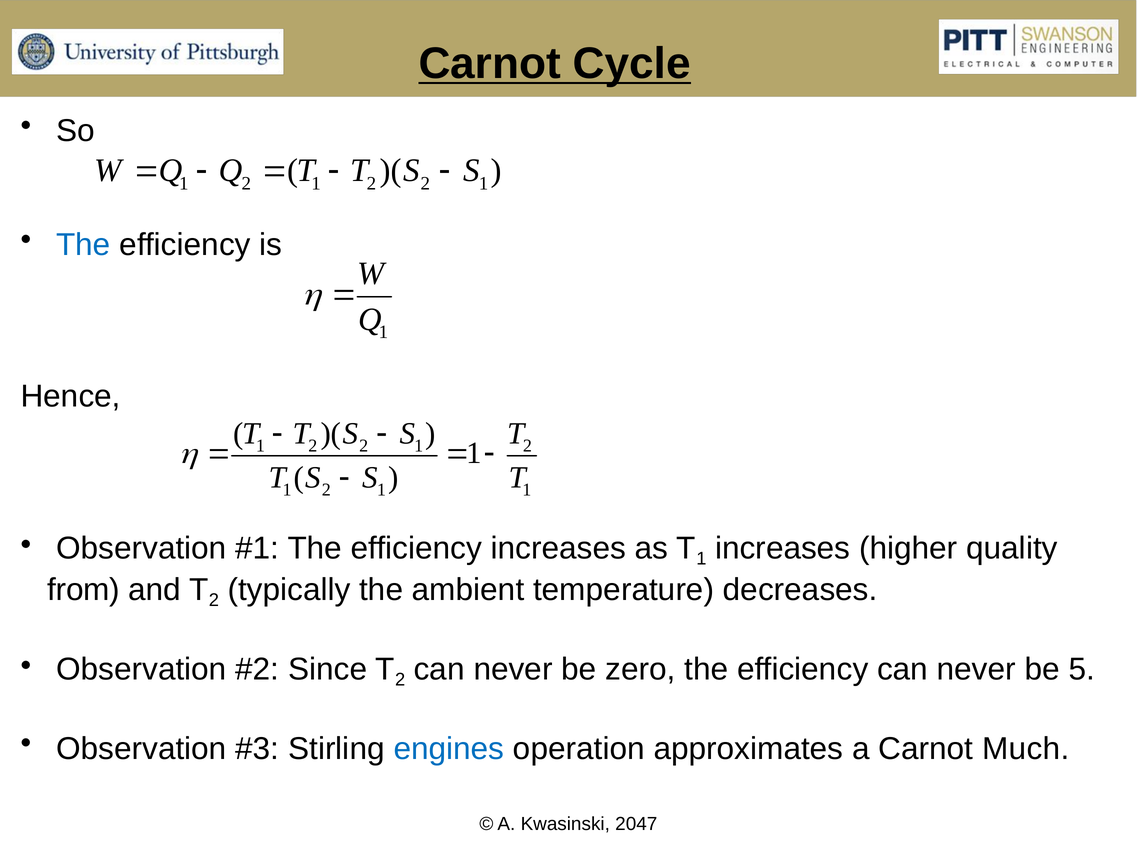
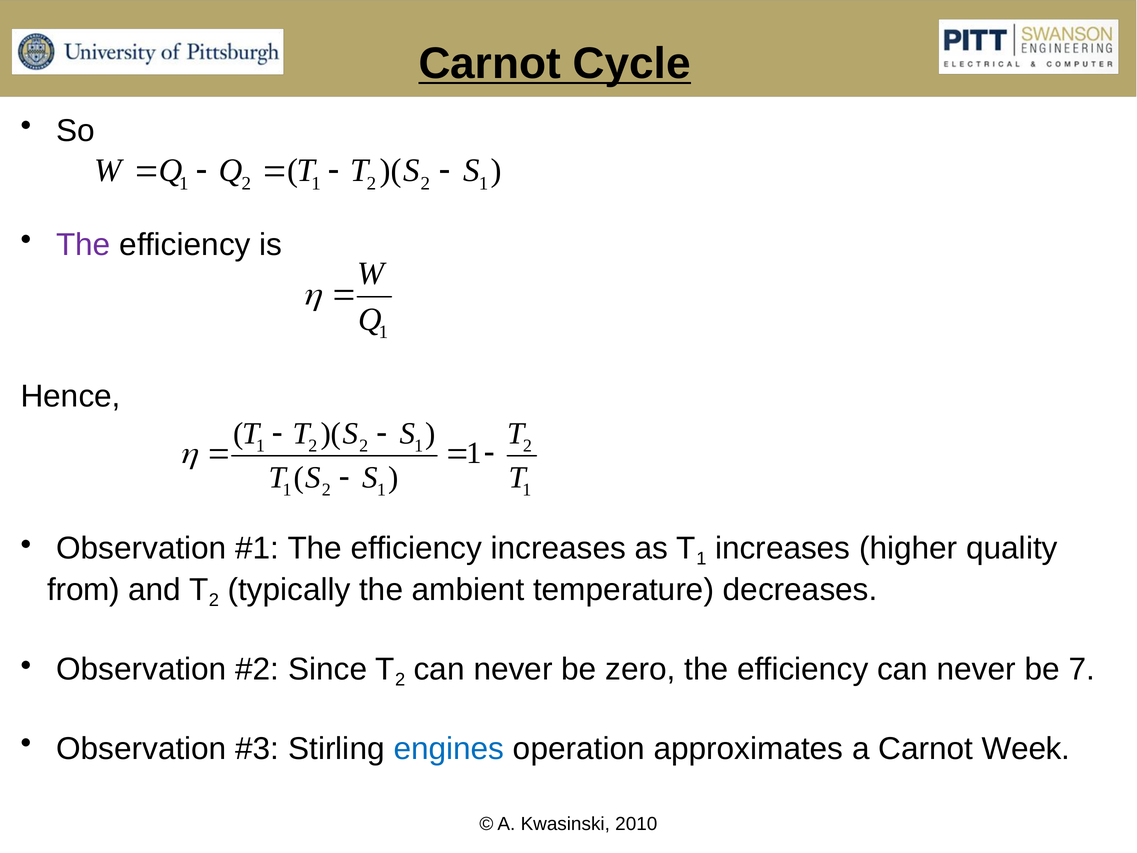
The colour: blue -> purple (83, 245)
5: 5 -> 7 (1082, 669)
Much: Much -> Week (1026, 748)
2047: 2047 -> 2010 (636, 824)
